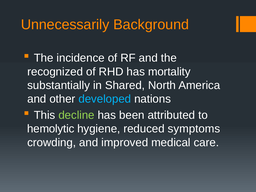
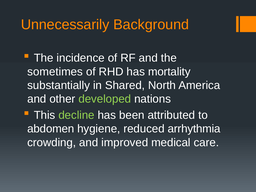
recognized: recognized -> sometimes (55, 72)
developed colour: light blue -> light green (105, 99)
hemolytic: hemolytic -> abdomen (51, 129)
symptoms: symptoms -> arrhythmia (194, 129)
